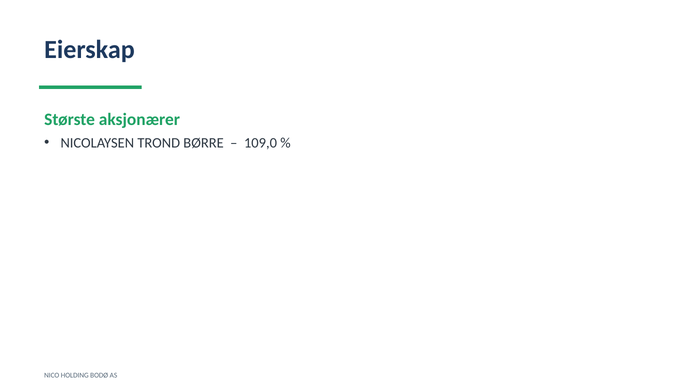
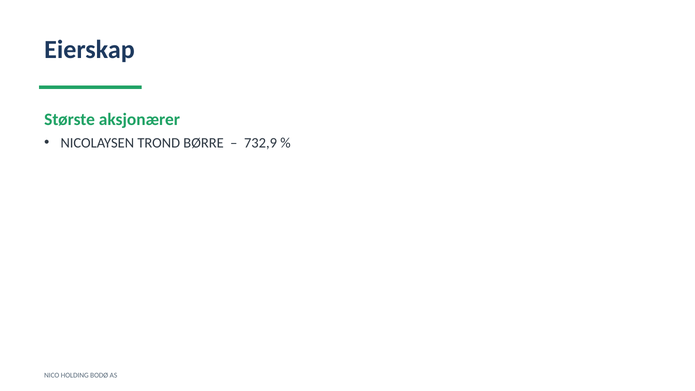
109,0: 109,0 -> 732,9 (261, 143)
